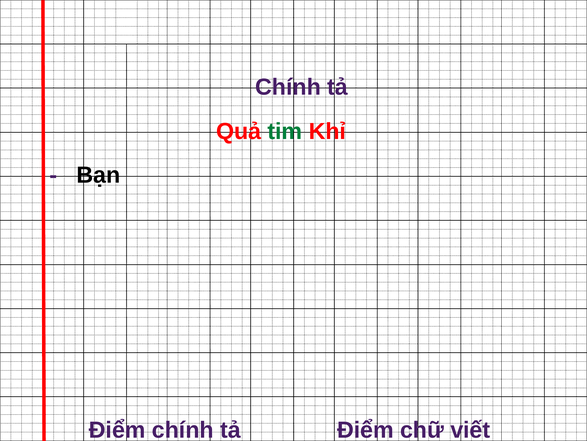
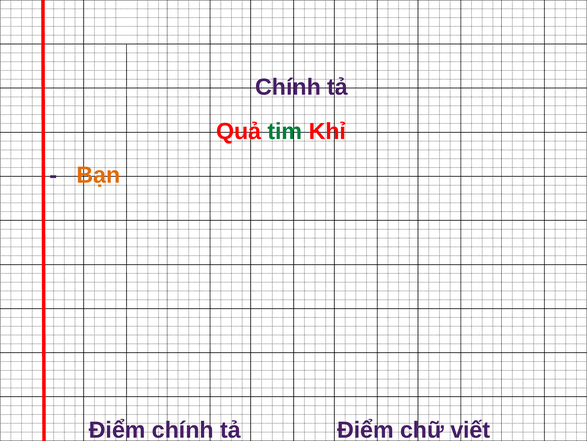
Bạn colour: black -> orange (98, 175)
